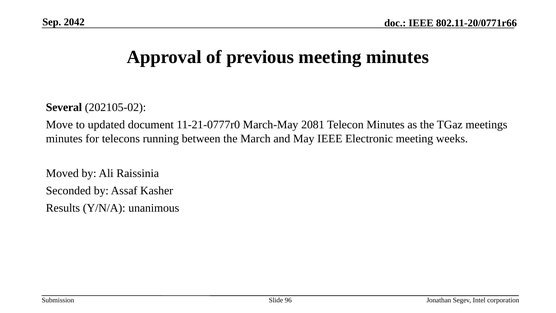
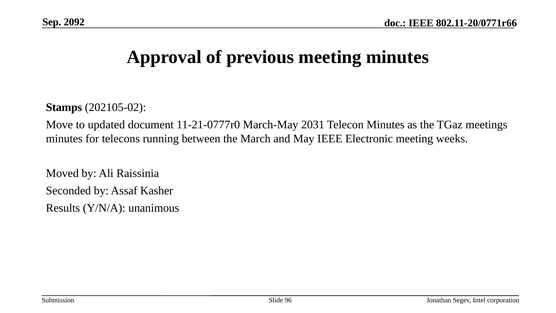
2042: 2042 -> 2092 (74, 22)
Several: Several -> Stamps (64, 107)
2081: 2081 -> 2031 (313, 124)
